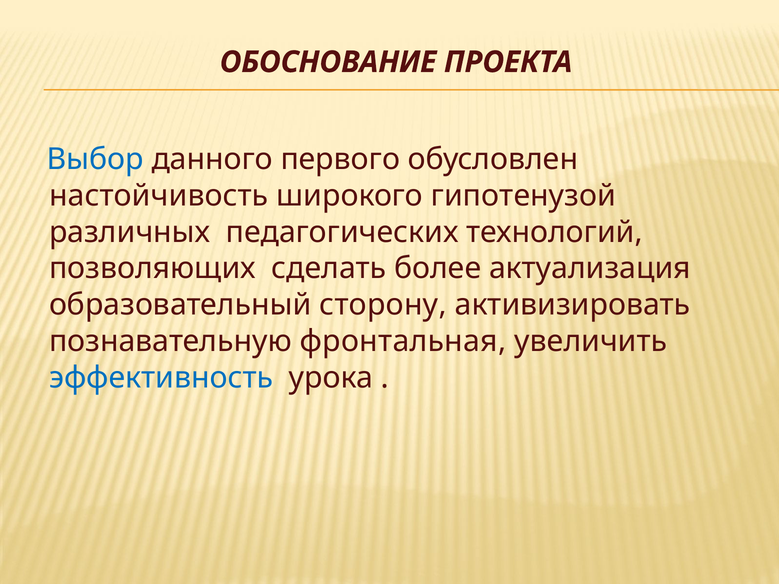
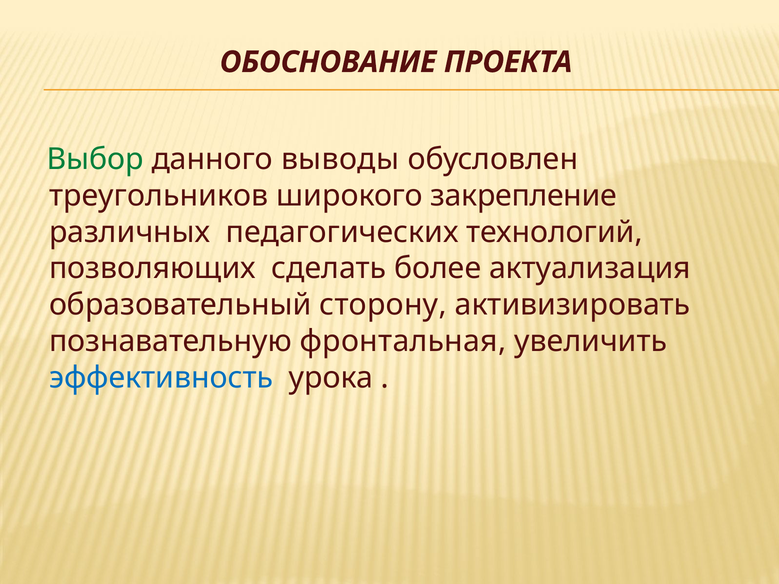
Выбор colour: blue -> green (95, 159)
первого: первого -> выводы (340, 159)
настойчивость: настойчивость -> треугольников (159, 196)
гипотенузой: гипотенузой -> закрепление (524, 196)
